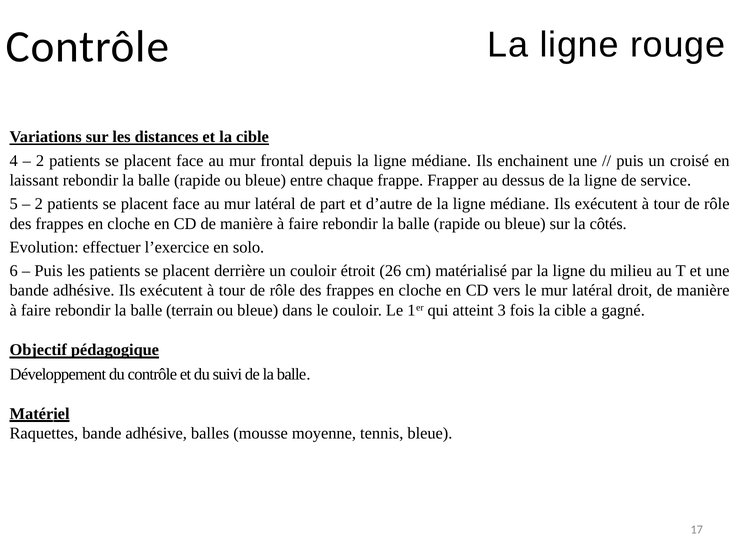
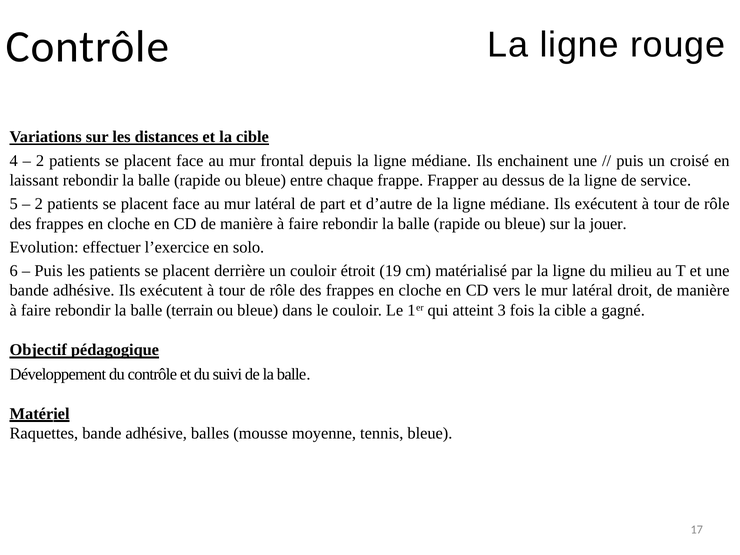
côtés: côtés -> jouer (608, 224)
26: 26 -> 19 (390, 271)
